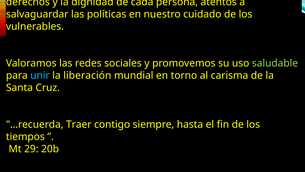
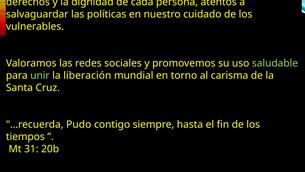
unir colour: light blue -> light green (40, 75)
Traer: Traer -> Pudo (79, 124)
29: 29 -> 31 (31, 149)
